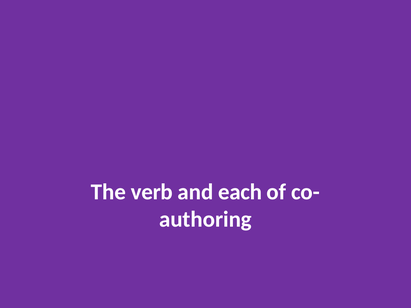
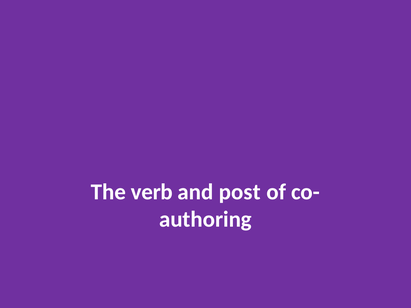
each: each -> post (240, 192)
